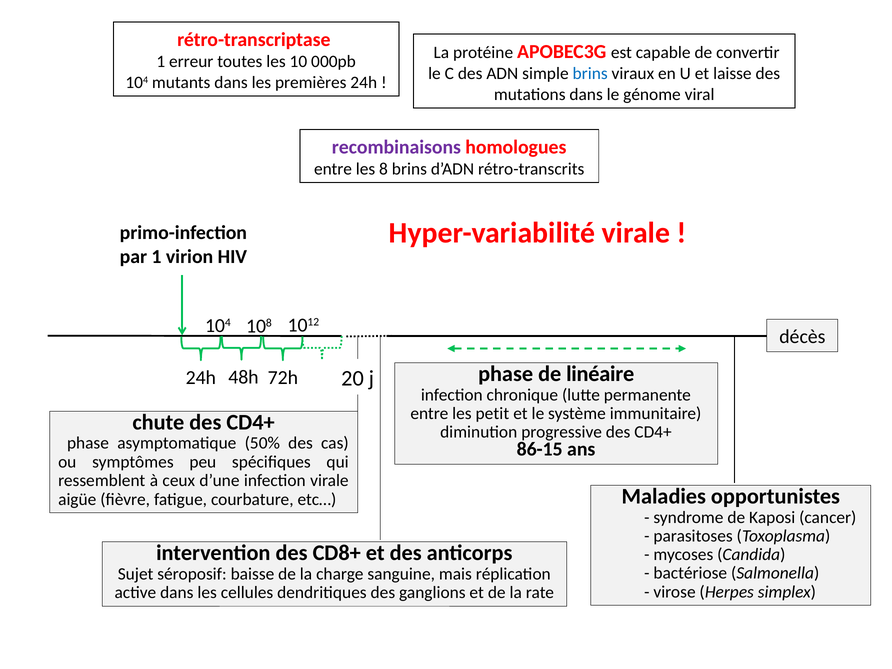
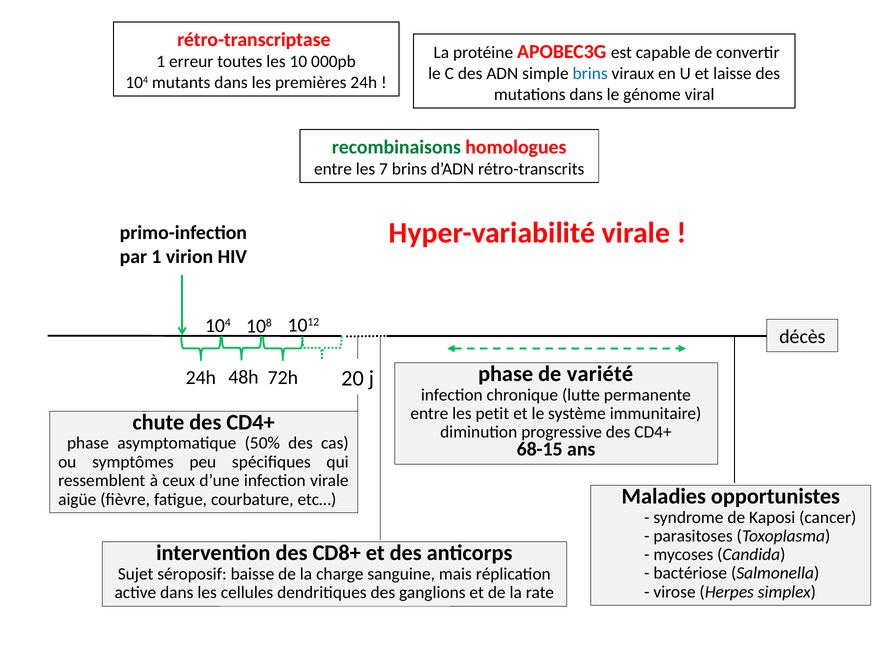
recombinaisons colour: purple -> green (396, 147)
8: 8 -> 7 (383, 169)
linéaire: linéaire -> variété (600, 374)
86-15: 86-15 -> 68-15 (540, 449)
